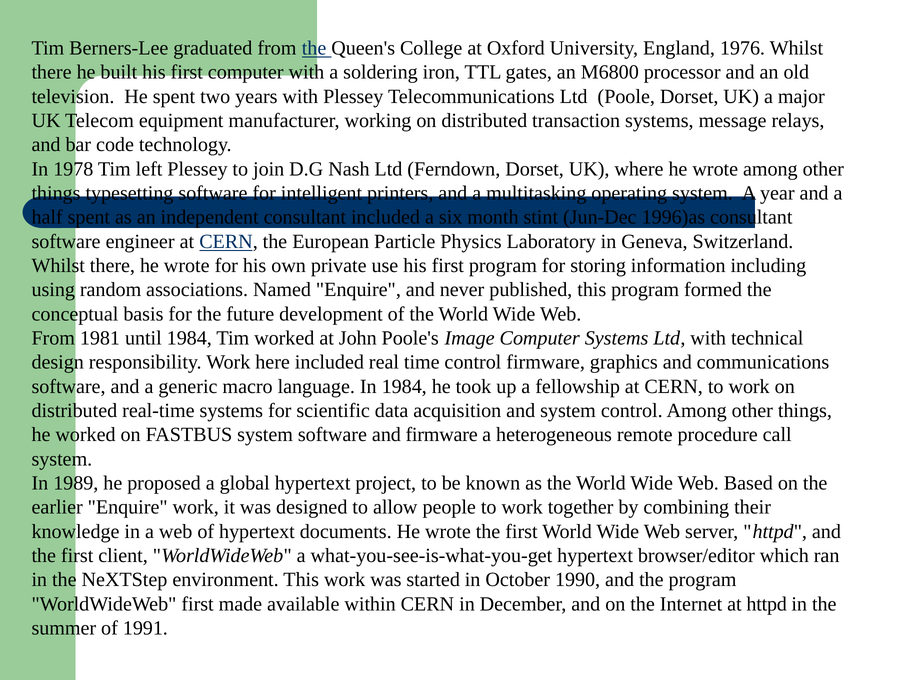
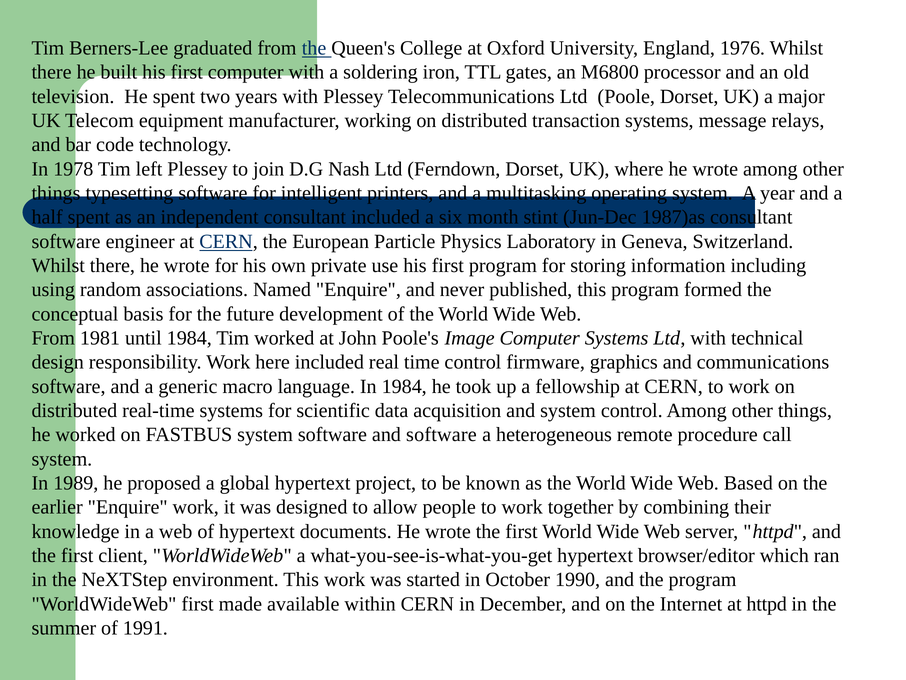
1996)as: 1996)as -> 1987)as (673, 217)
and firmware: firmware -> software (441, 435)
